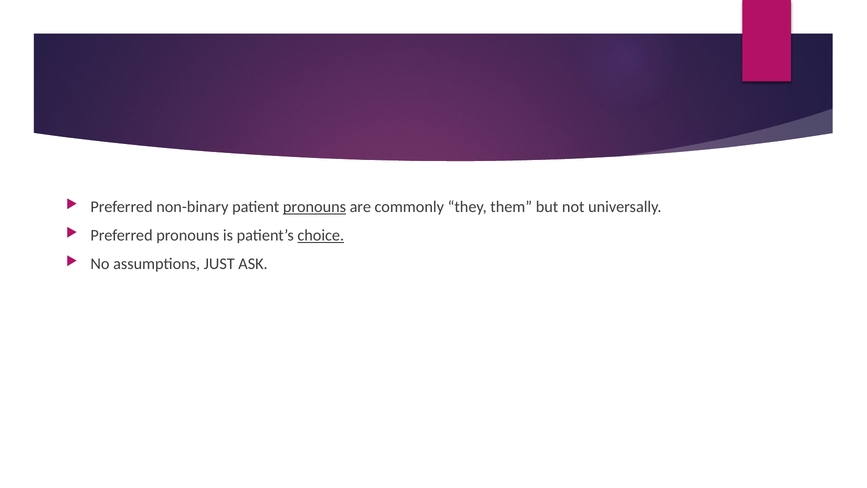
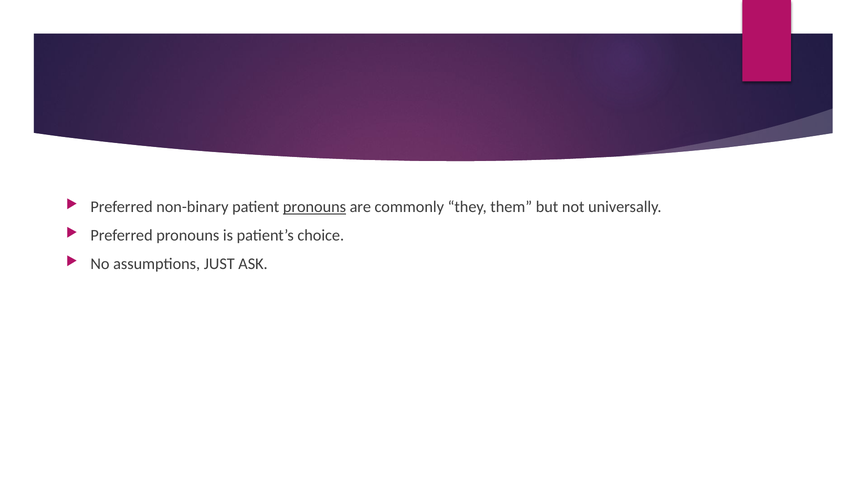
choice underline: present -> none (321, 235)
